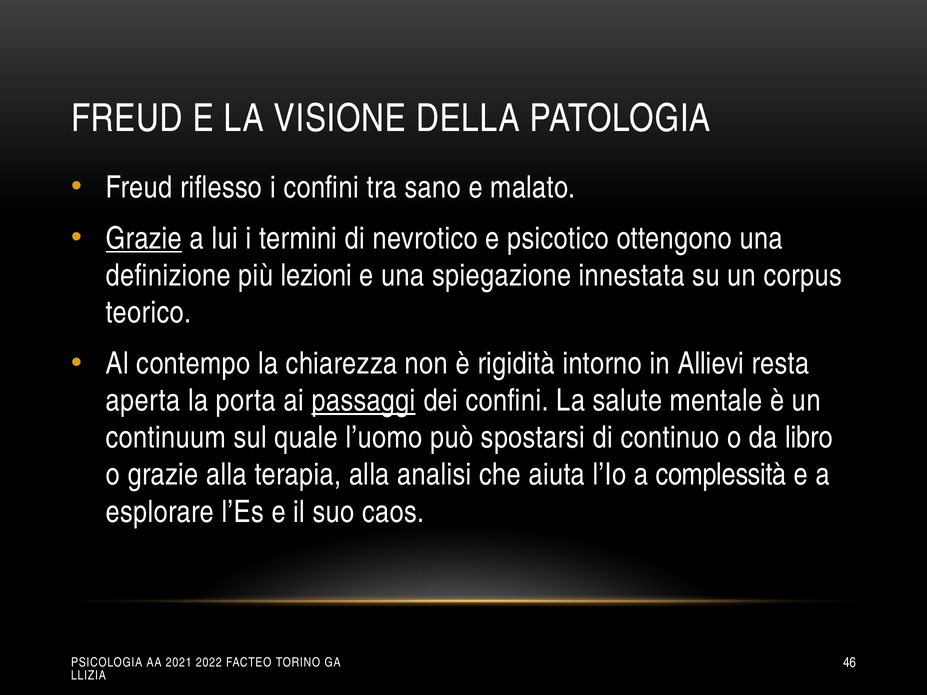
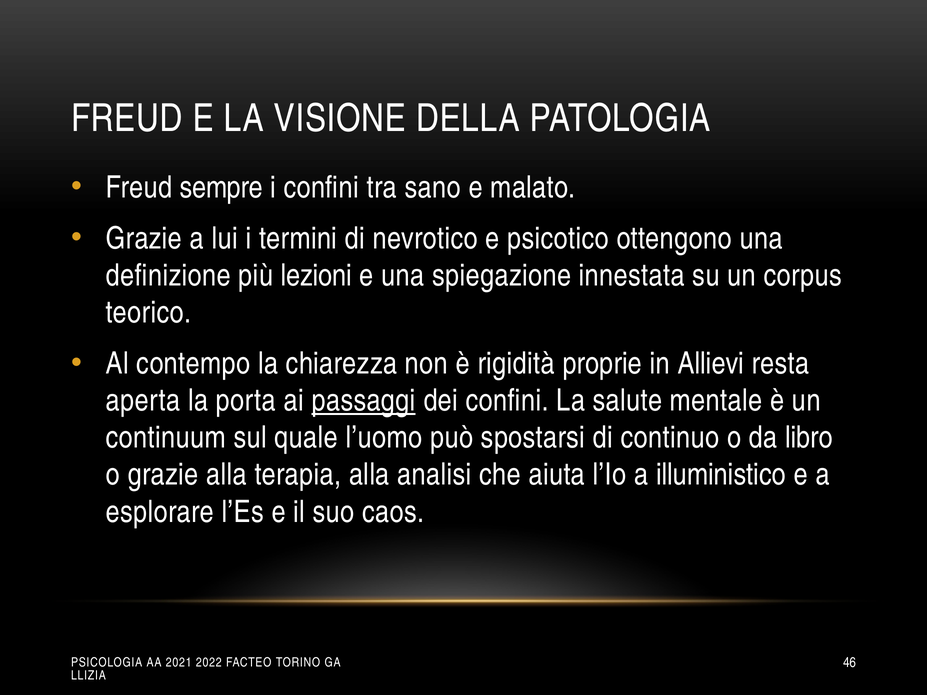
riflesso: riflesso -> sempre (221, 188)
Grazie underline: present -> none (144, 239)
intorno: intorno -> proprie (602, 364)
complessità: complessità -> illuministico (721, 475)
